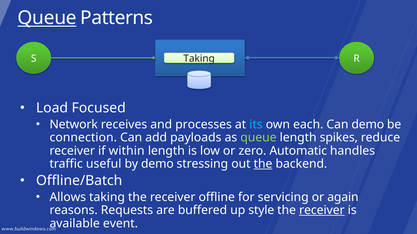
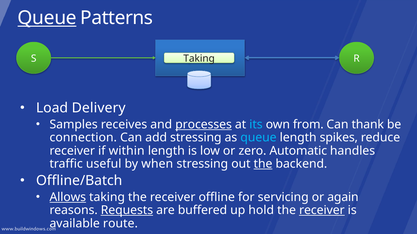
Focused: Focused -> Delivery (99, 108)
Network: Network -> Samples (74, 125)
processes underline: none -> present (204, 125)
each: each -> from (308, 125)
Can demo: demo -> thank (368, 125)
add payloads: payloads -> stressing (196, 138)
queue colour: light green -> light blue (258, 138)
by demo: demo -> when (157, 164)
Allows underline: none -> present (68, 198)
Requests underline: none -> present (127, 211)
style: style -> hold (261, 211)
event: event -> route (120, 224)
